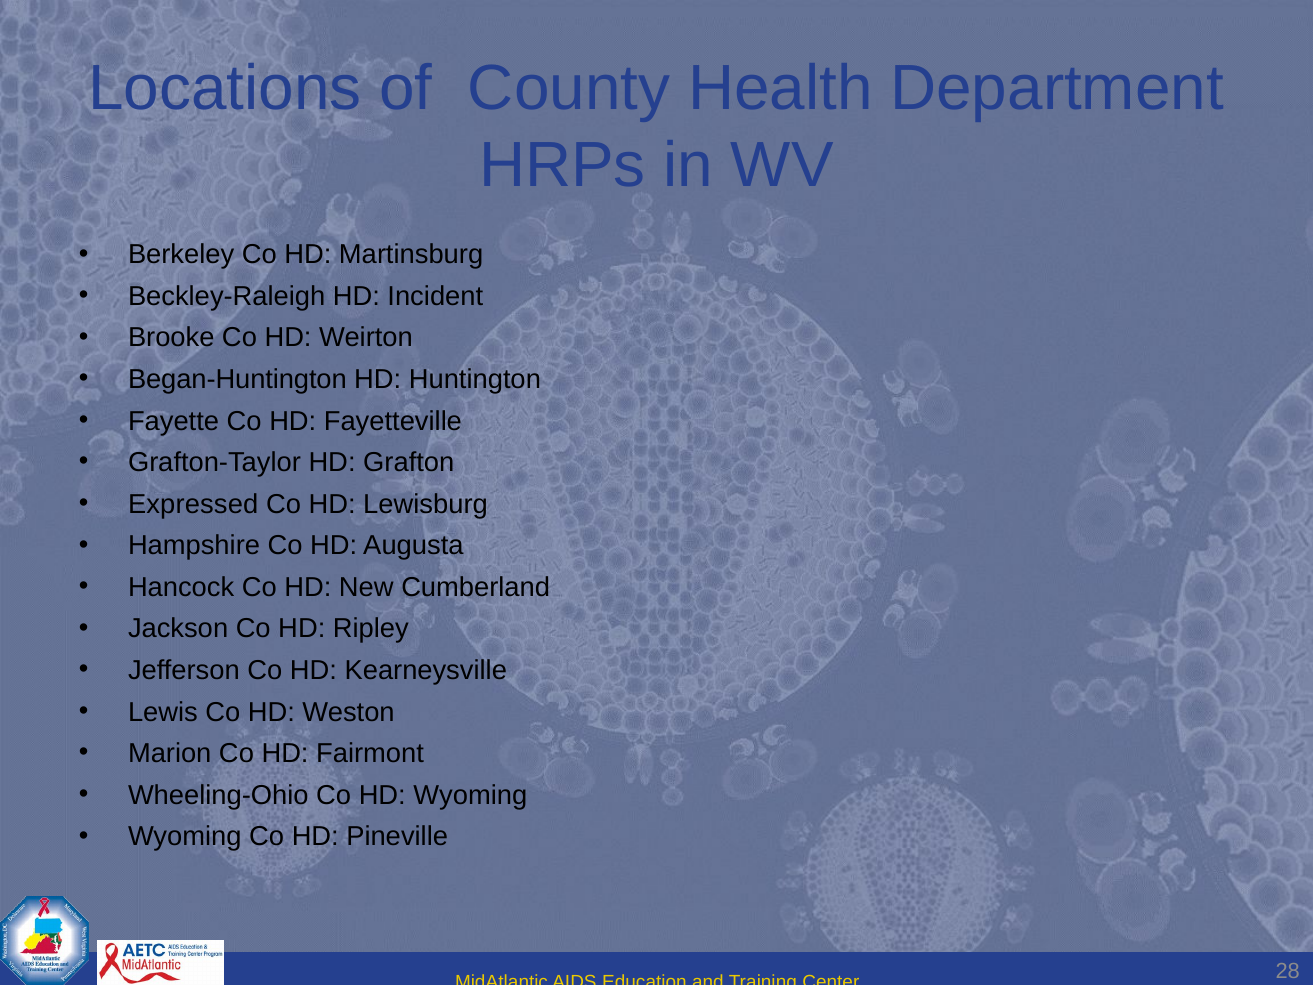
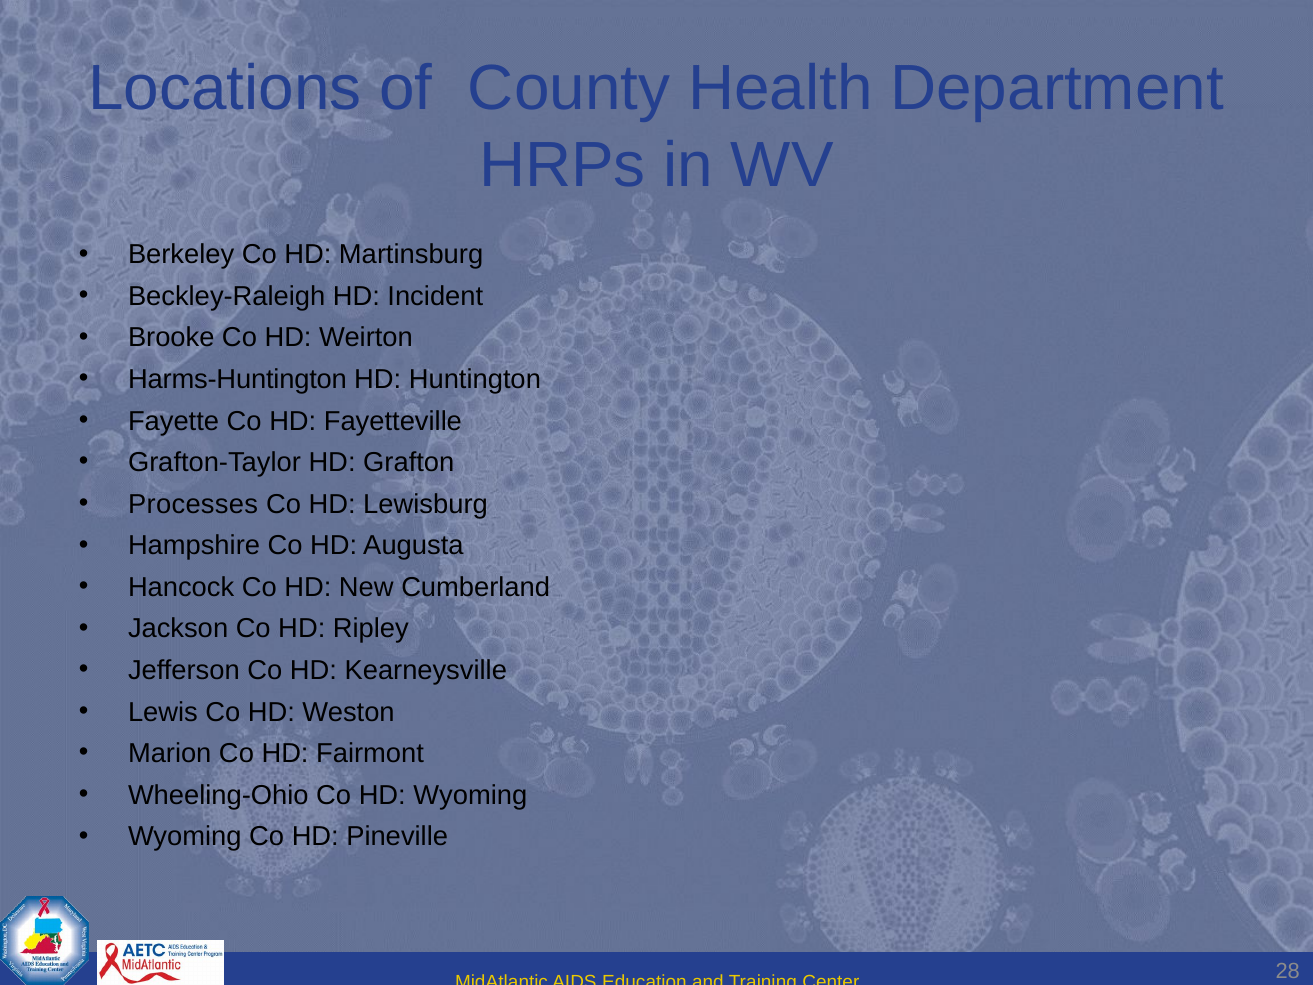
Began-Huntington: Began-Huntington -> Harms-Huntington (237, 379)
Expressed: Expressed -> Processes (193, 504)
